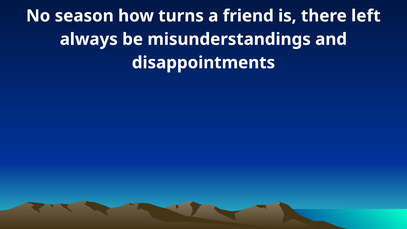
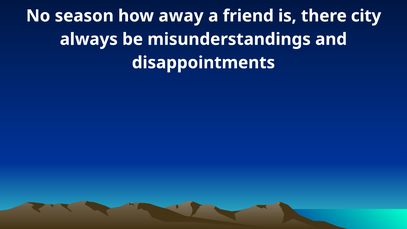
turns: turns -> away (181, 16)
left: left -> city (366, 16)
